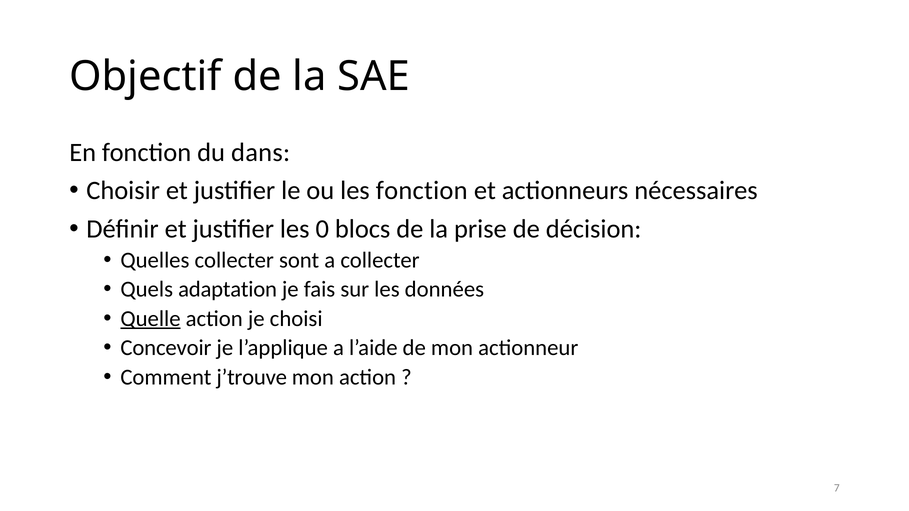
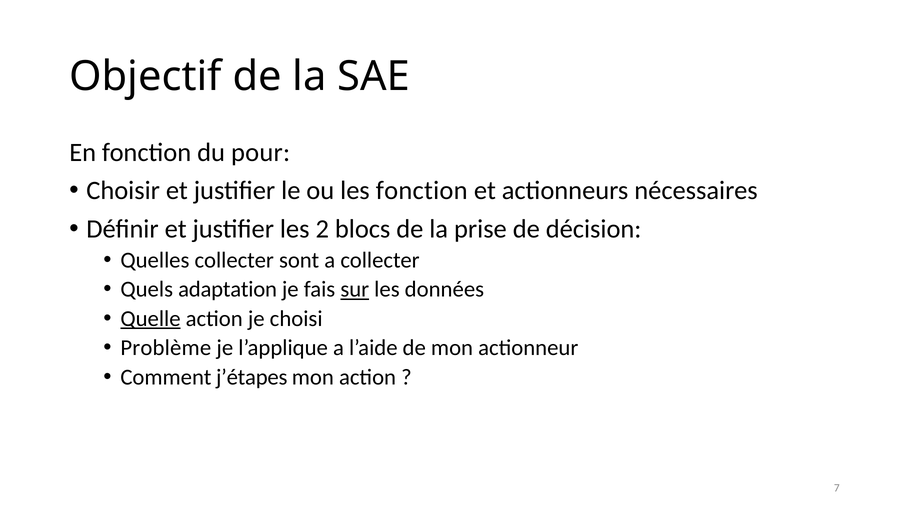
dans: dans -> pour (261, 153)
0: 0 -> 2 (322, 229)
sur underline: none -> present (355, 290)
Concevoir: Concevoir -> Problème (166, 348)
j’trouve: j’trouve -> j’étapes (252, 377)
